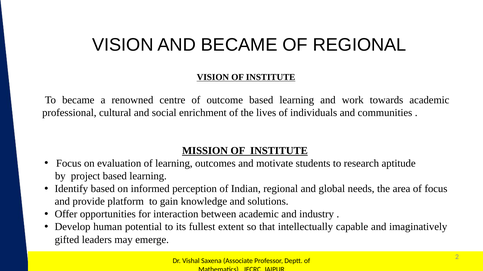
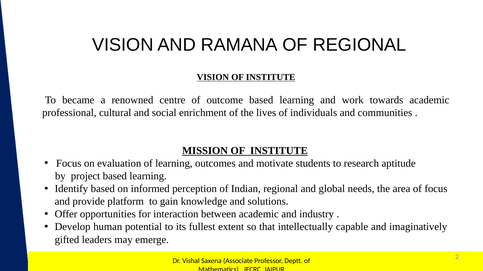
AND BECAME: BECAME -> RAMANA (239, 45)
